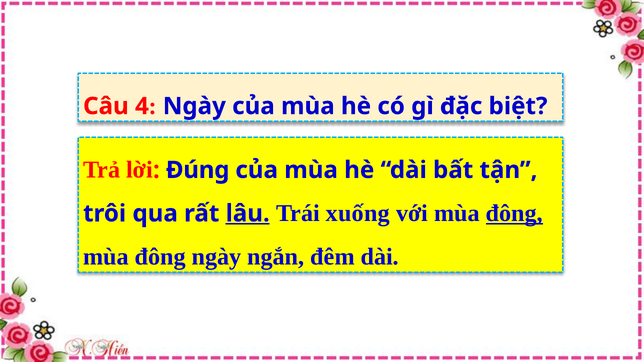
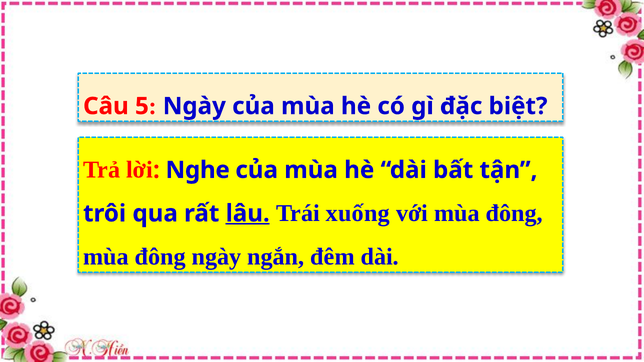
4: 4 -> 5 (142, 106)
Đúng: Đúng -> Nghe (198, 170)
đông underline: present -> none (514, 214)
